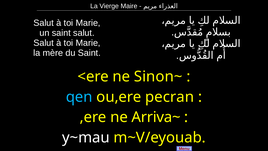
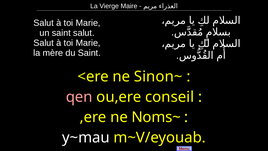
qen colour: light blue -> pink (79, 97)
pecran: pecran -> conseil (170, 97)
Arriva~: Arriva~ -> Noms~ (156, 117)
